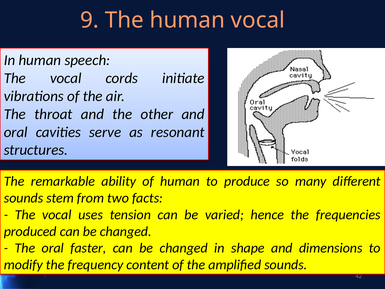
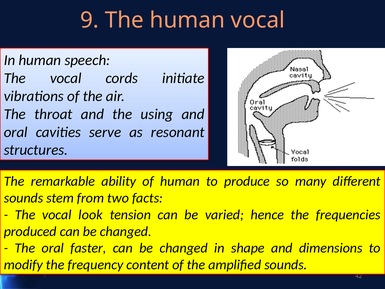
other: other -> using (157, 114)
uses: uses -> look (91, 215)
